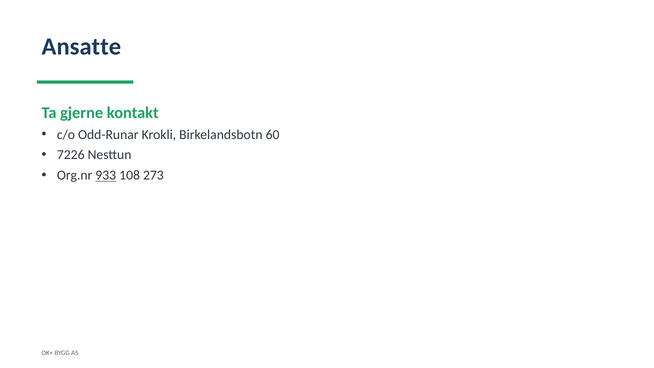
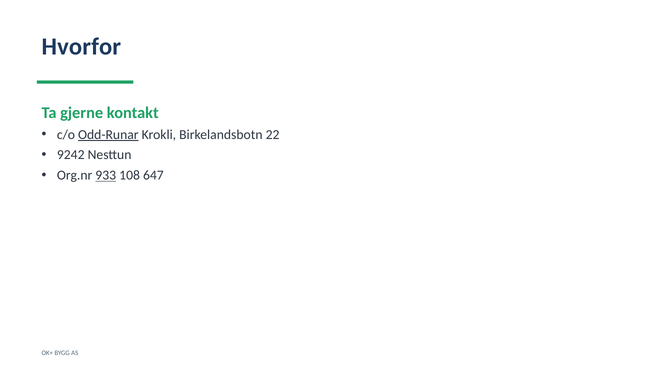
Ansatte: Ansatte -> Hvorfor (81, 47)
Odd-Runar underline: none -> present (108, 134)
60: 60 -> 22 (273, 134)
7226: 7226 -> 9242 (71, 155)
273: 273 -> 647 (153, 175)
